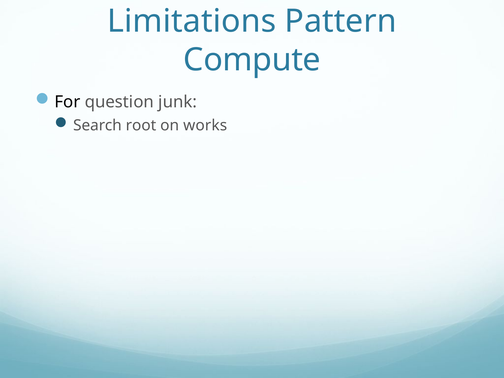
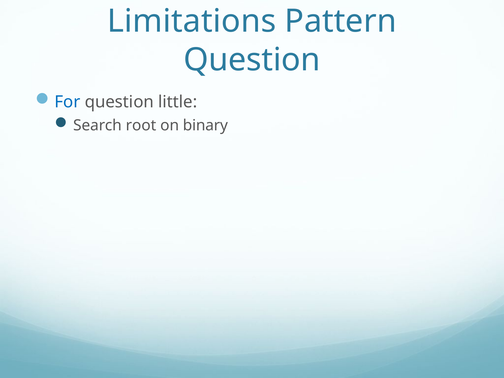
Compute: Compute -> Question (252, 60)
For colour: black -> blue (67, 102)
junk: junk -> little (178, 102)
works: works -> binary (205, 125)
